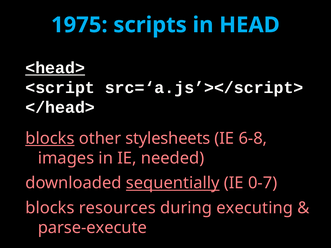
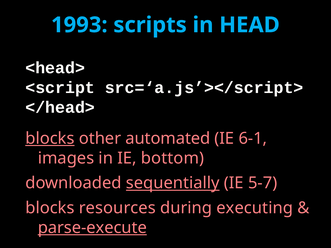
1975: 1975 -> 1993 (79, 25)
<head> underline: present -> none (55, 68)
stylesheets: stylesheets -> automated (168, 139)
6-8: 6-8 -> 6-1 (253, 139)
needed: needed -> bottom (172, 158)
0-7: 0-7 -> 5-7 (263, 183)
parse-execute underline: none -> present (92, 228)
